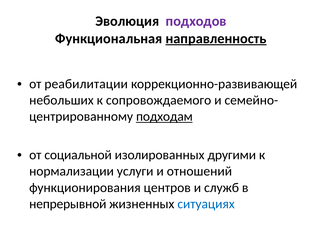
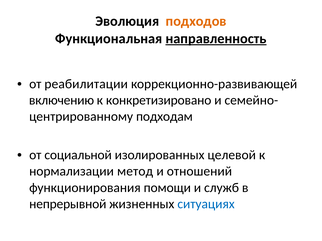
подходов colour: purple -> orange (196, 21)
небольших: небольших -> включению (62, 100)
сопровождаемого: сопровождаемого -> конкретизировано (159, 100)
подходам underline: present -> none (164, 117)
другими: другими -> целевой (232, 155)
услуги: услуги -> метод (135, 172)
центров: центров -> помощи (167, 188)
